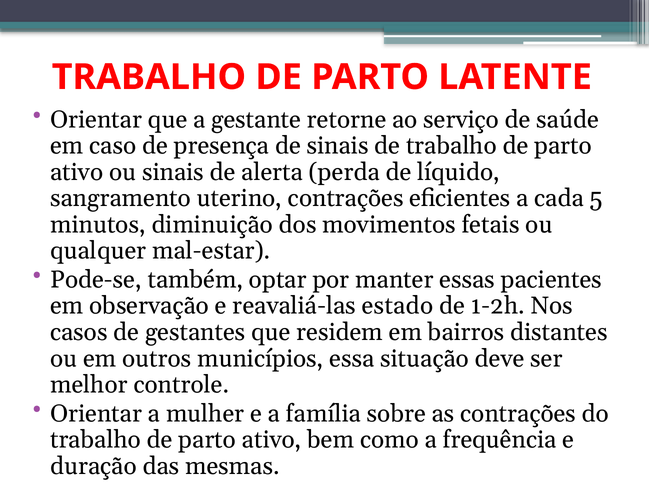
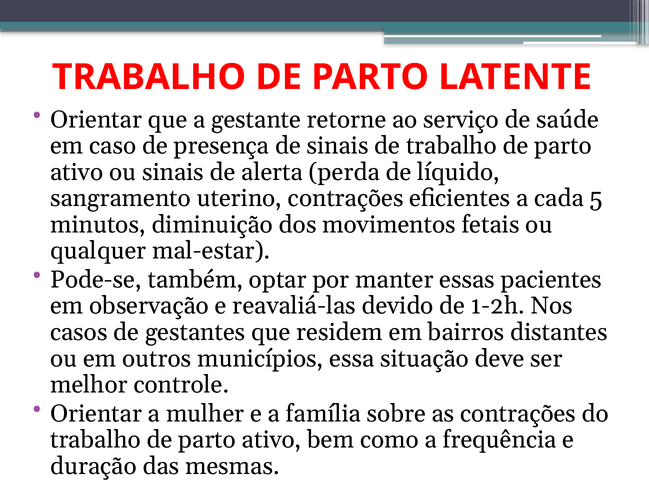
estado: estado -> devido (398, 306)
